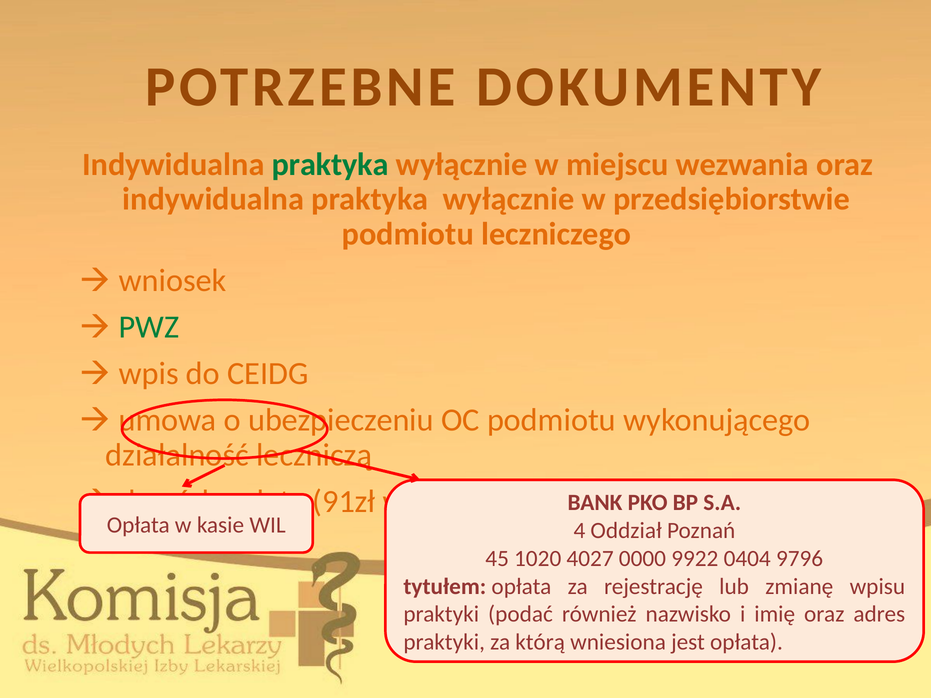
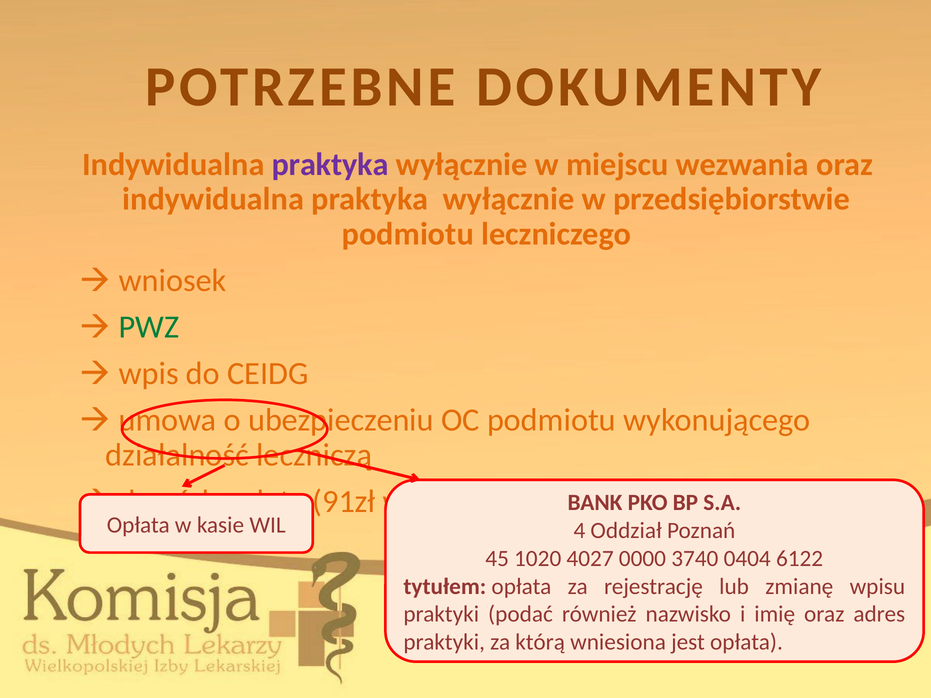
praktyka colour: green -> purple (330, 164)
9922: 9922 -> 3740 (695, 559)
9796: 9796 -> 6122 (800, 559)
